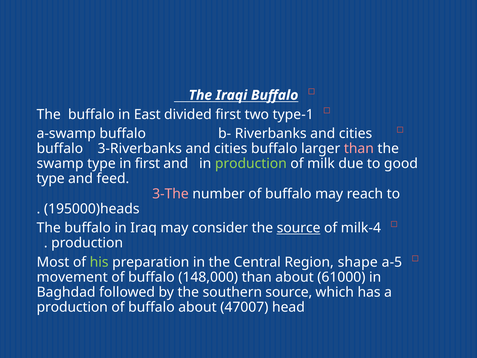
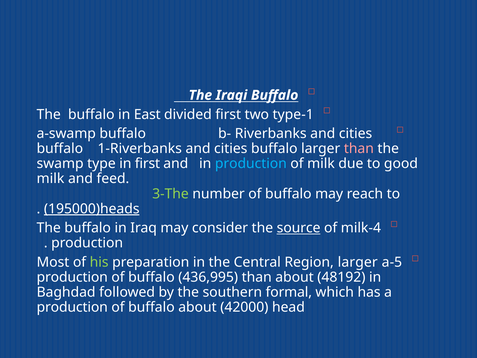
3-Riverbanks: 3-Riverbanks -> 1-Riverbanks (140, 149)
production colour: light green -> light blue (251, 164)
type: type -> milk (51, 179)
3-The colour: pink -> light green (170, 194)
195000)heads underline: none -> present (92, 209)
Region shape: shape -> larger (358, 262)
movement: movement -> production (72, 277)
148,000: 148,000 -> 436,995 (208, 277)
61000: 61000 -> 48192 (341, 277)
southern source: source -> formal (289, 292)
47007: 47007 -> 42000 (244, 307)
